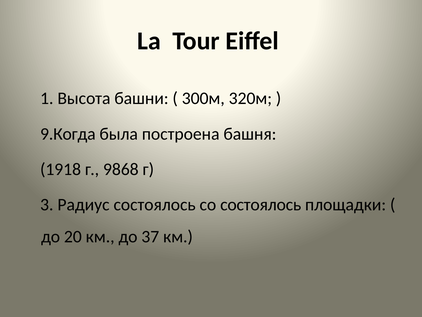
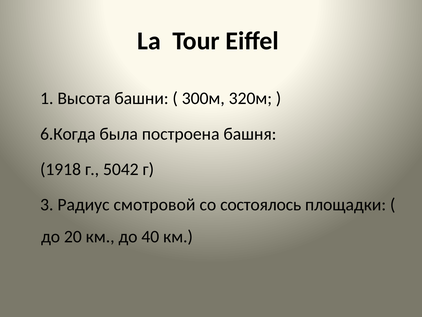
9.Когда: 9.Когда -> 6.Когда (68, 134)
9868: 9868 -> 5042 (121, 169)
Радиус состоялось: состоялось -> смотровой (155, 205)
37: 37 -> 40 (150, 236)
